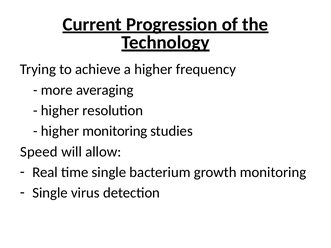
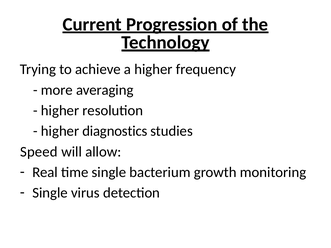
higher monitoring: monitoring -> diagnostics (115, 131)
